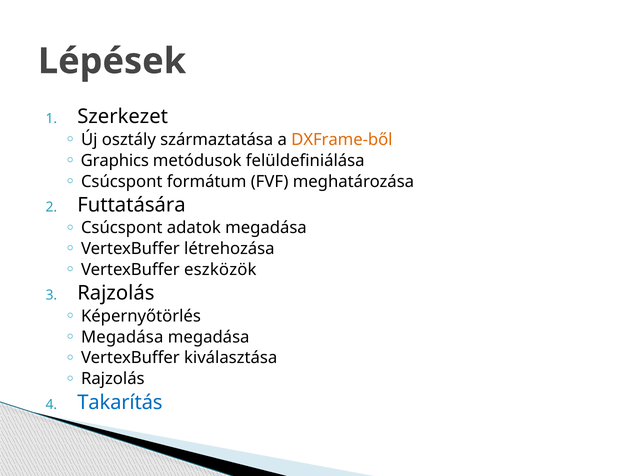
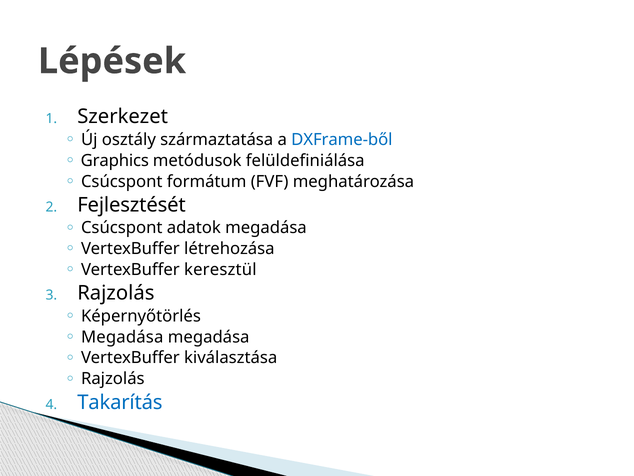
DXFrame-ből colour: orange -> blue (342, 139)
Futtatására: Futtatására -> Fejlesztését (132, 205)
eszközök: eszközök -> keresztül (220, 269)
